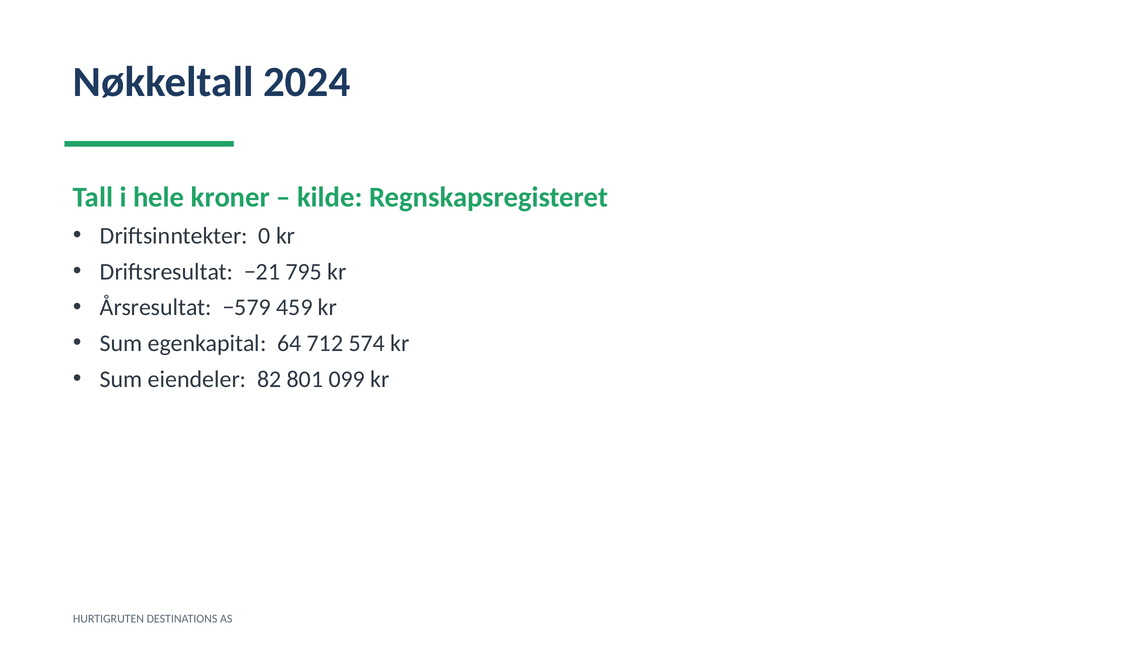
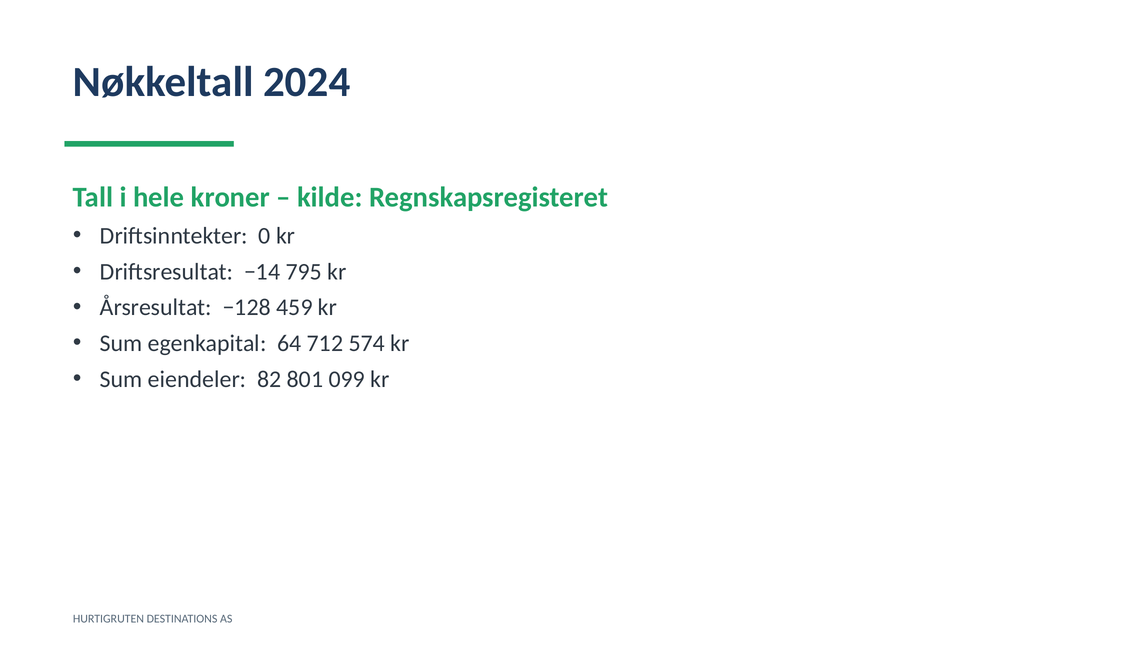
−21: −21 -> −14 (262, 272)
−579: −579 -> −128 (247, 308)
